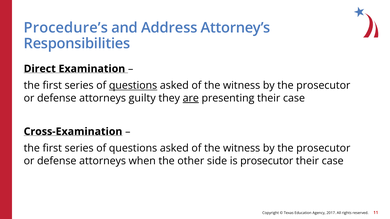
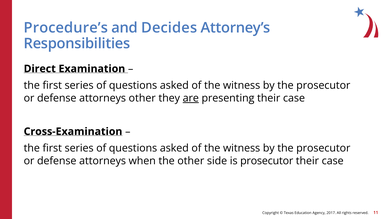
Address: Address -> Decides (169, 28)
questions underline: present -> none (133, 86)
attorneys guilty: guilty -> other (142, 98)
